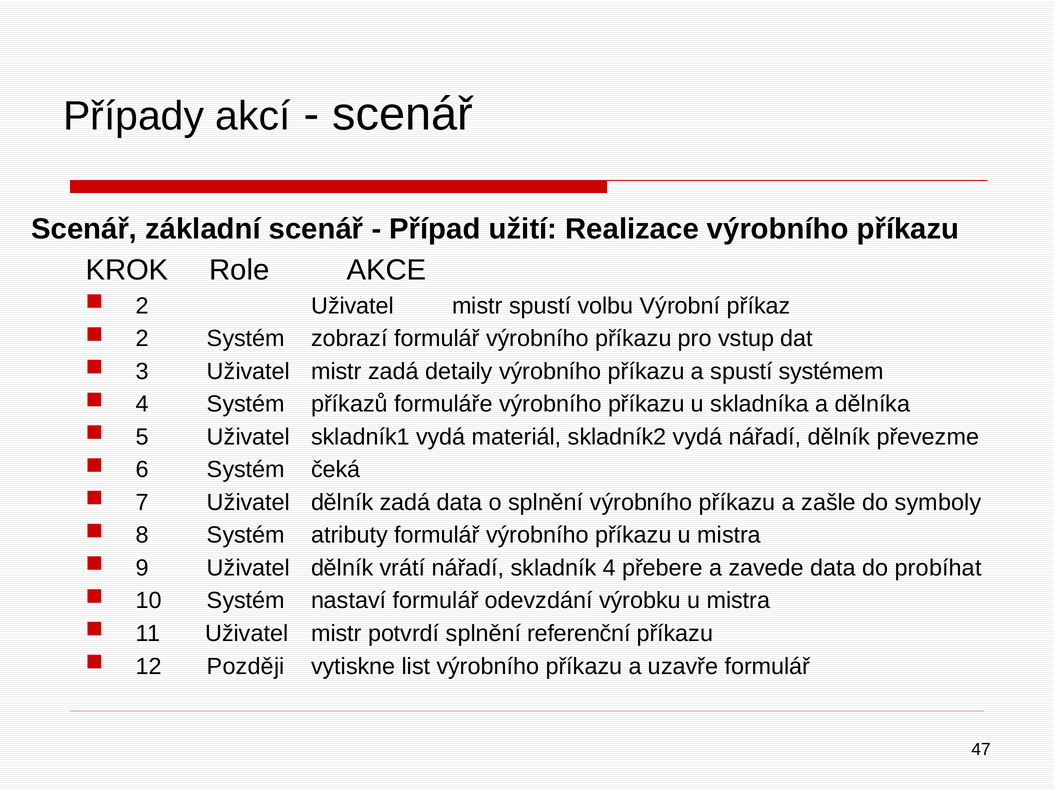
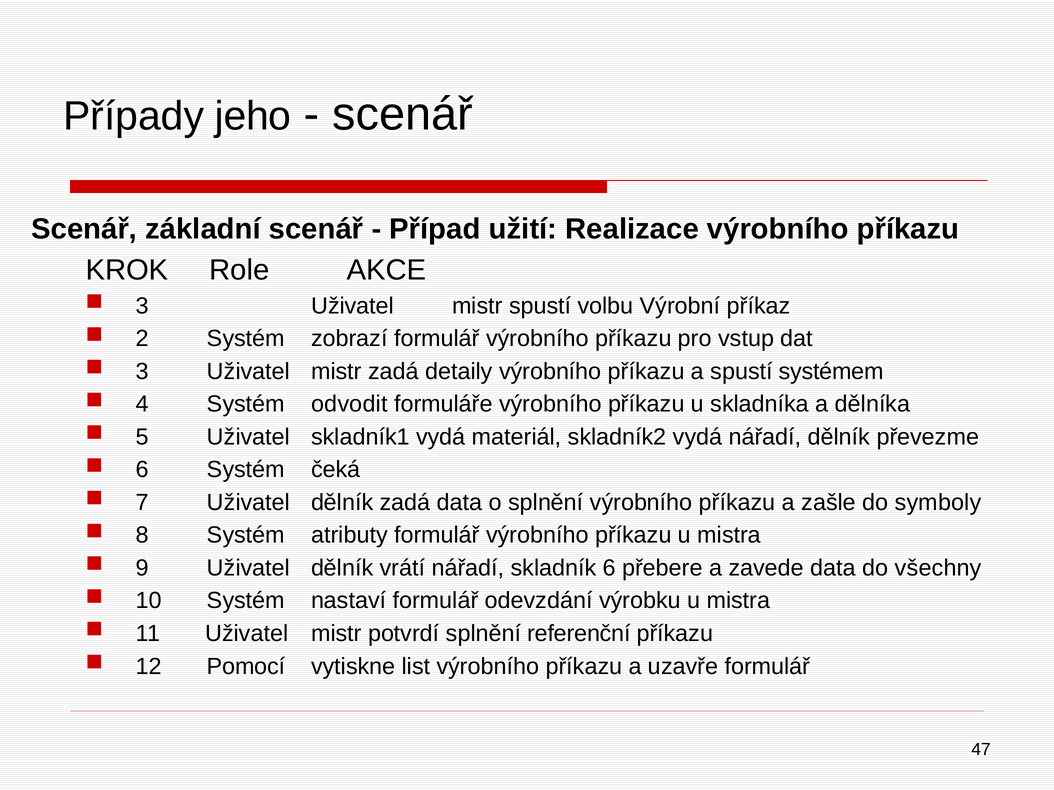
akcí: akcí -> jeho (253, 116)
2: 2 -> 3 (142, 306)
příkazů: příkazů -> odvodit (349, 404)
skladník 4: 4 -> 6 (609, 568)
probíhat: probíhat -> všechny (938, 568)
Později: Později -> Pomocí (246, 667)
